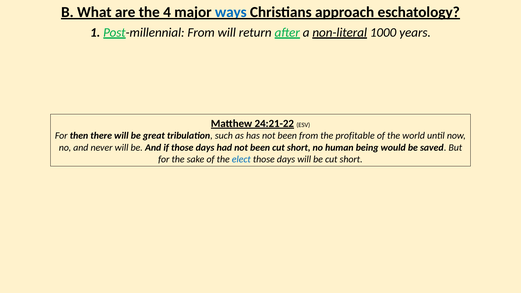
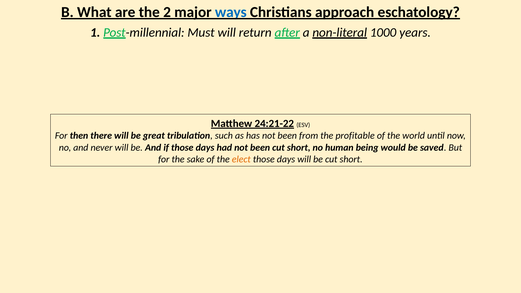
4: 4 -> 2 (167, 12)
Post-millennial From: From -> Must (201, 32)
elect colour: blue -> orange (241, 159)
